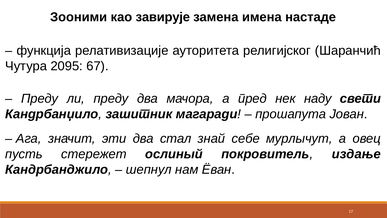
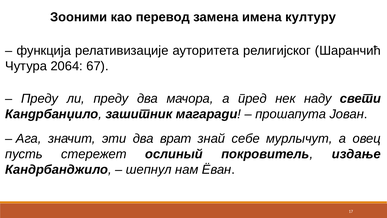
завирује: завирује -> перевод (163, 17)
настаде: настаде -> културу (311, 17)
2095: 2095 -> 2064 (67, 66)
стал: стал -> врат (176, 138)
